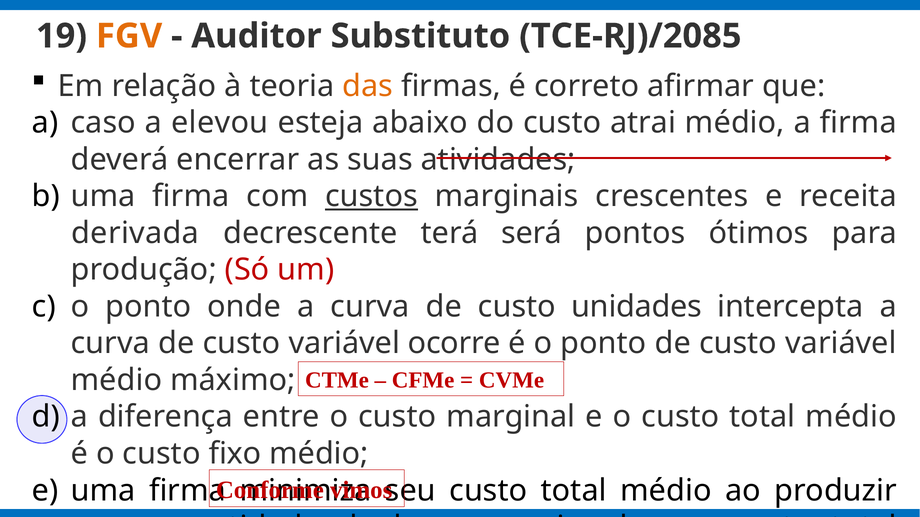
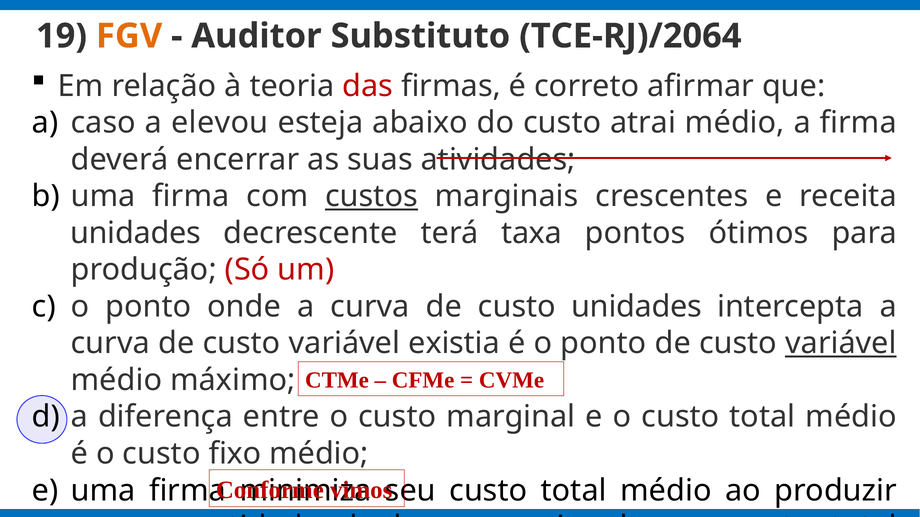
TCE-RJ)/2085: TCE-RJ)/2085 -> TCE-RJ)/2064 (630, 36)
das colour: orange -> red (368, 86)
derivada: derivada -> unidades (135, 233)
será: será -> taxa (532, 233)
ocorre: ocorre -> existia (454, 344)
variável underline: none -> present (841, 344)
